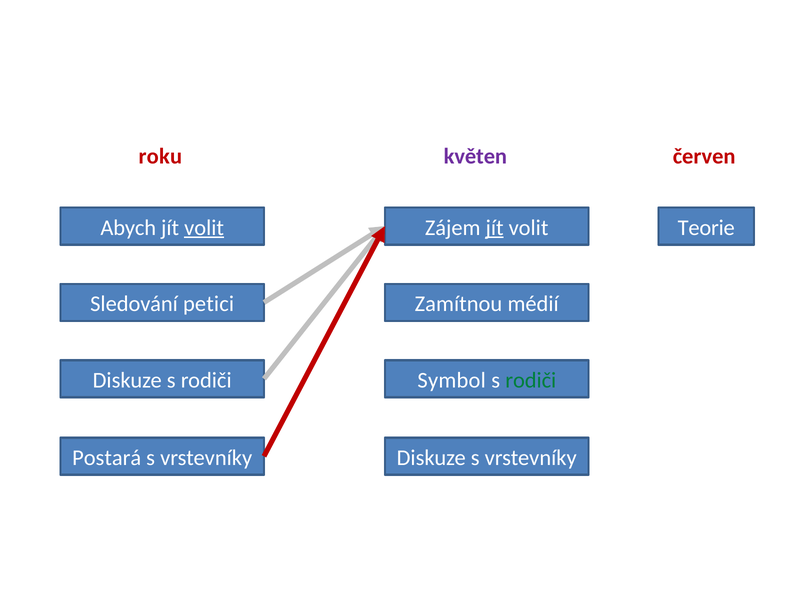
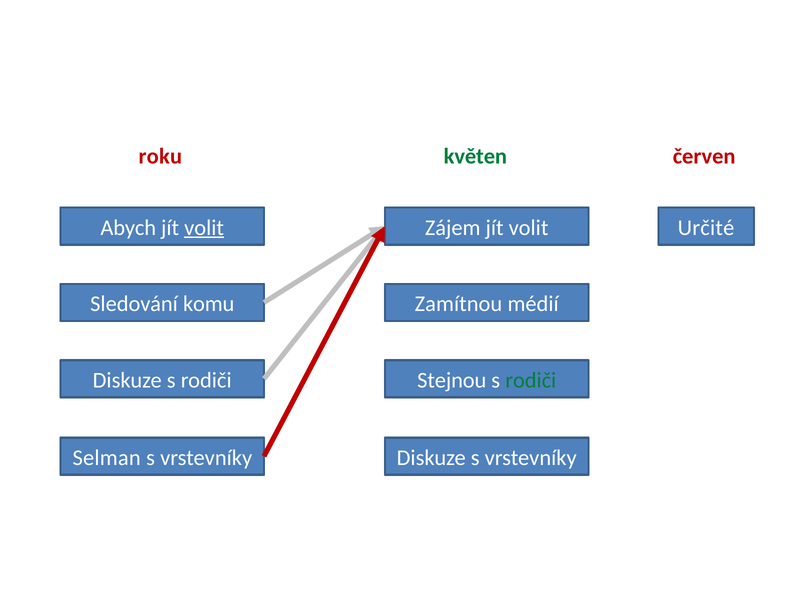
květen colour: purple -> green (475, 157)
jít underline: present -> none (495, 228)
Teorie: Teorie -> Určité (706, 228)
petici: petici -> komu (209, 304)
Symbol: Symbol -> Stejnou (452, 380)
Postará: Postará -> Selman (107, 458)
